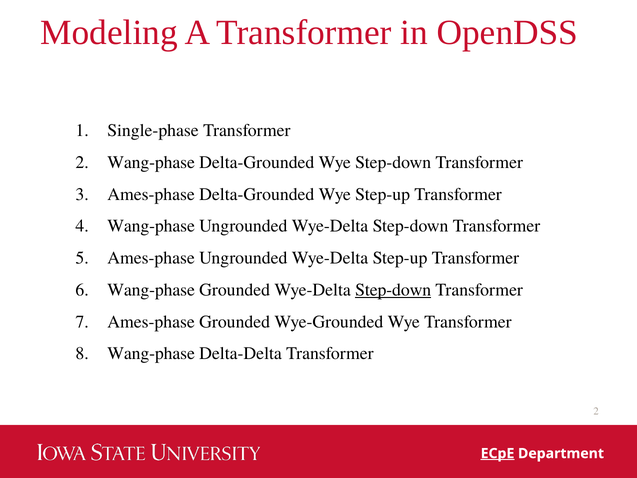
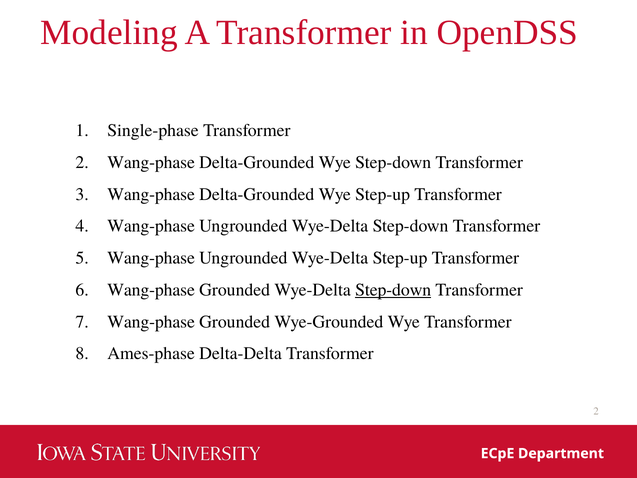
Ames-phase: Ames-phase -> Wang-phase (151, 194)
Ames-phase: Ames-phase -> Wang-phase (151, 258)
Ames-phase: Ames-phase -> Wang-phase (151, 322)
Wang-phase: Wang-phase -> Ames-phase (151, 353)
ECpE underline: present -> none (497, 453)
